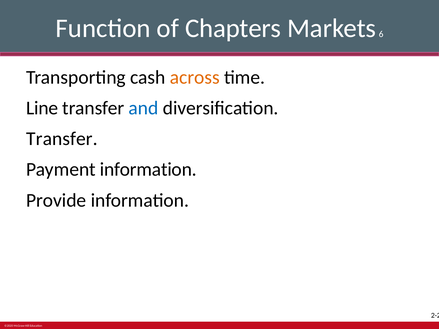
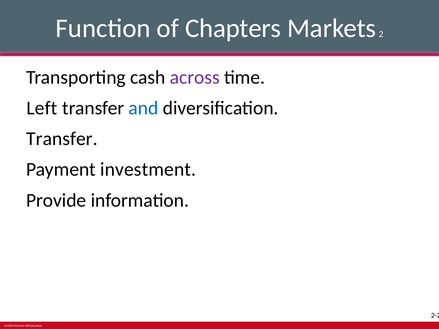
6: 6 -> 2 (381, 34)
across colour: orange -> purple (195, 77)
Line: Line -> Left (42, 108)
Payment information: information -> investment (148, 170)
